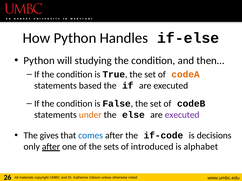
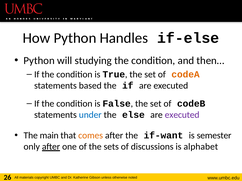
under colour: orange -> blue (90, 115)
gives: gives -> main (49, 136)
comes colour: blue -> orange (91, 136)
if-code: if-code -> if-want (163, 136)
decisions: decisions -> semester (214, 136)
introduced: introduced -> discussions (152, 147)
